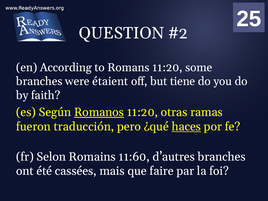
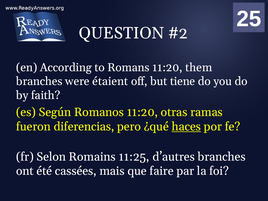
some: some -> them (199, 68)
Romanos underline: present -> none (99, 112)
traducción: traducción -> diferencias (84, 127)
11:60: 11:60 -> 11:25 (134, 157)
